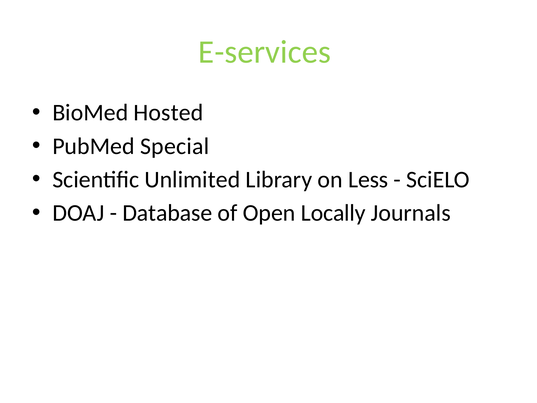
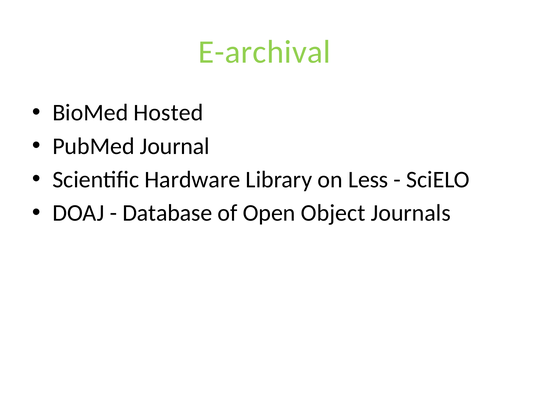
E-services: E-services -> E-archival (265, 52)
Special: Special -> Journal (175, 146)
Unlimited: Unlimited -> Hardware (192, 180)
Locally: Locally -> Object (333, 213)
